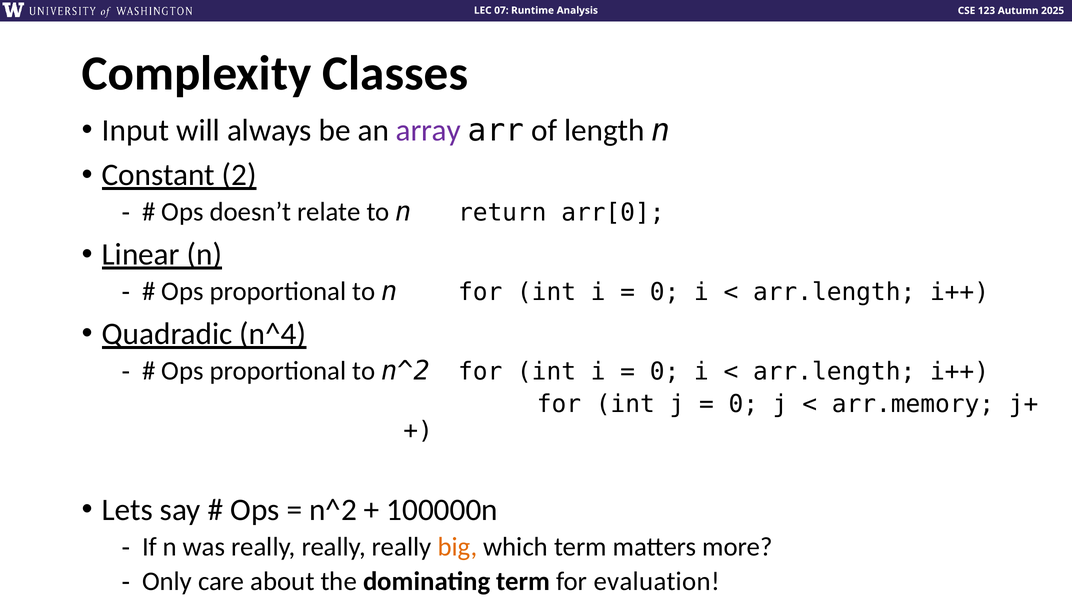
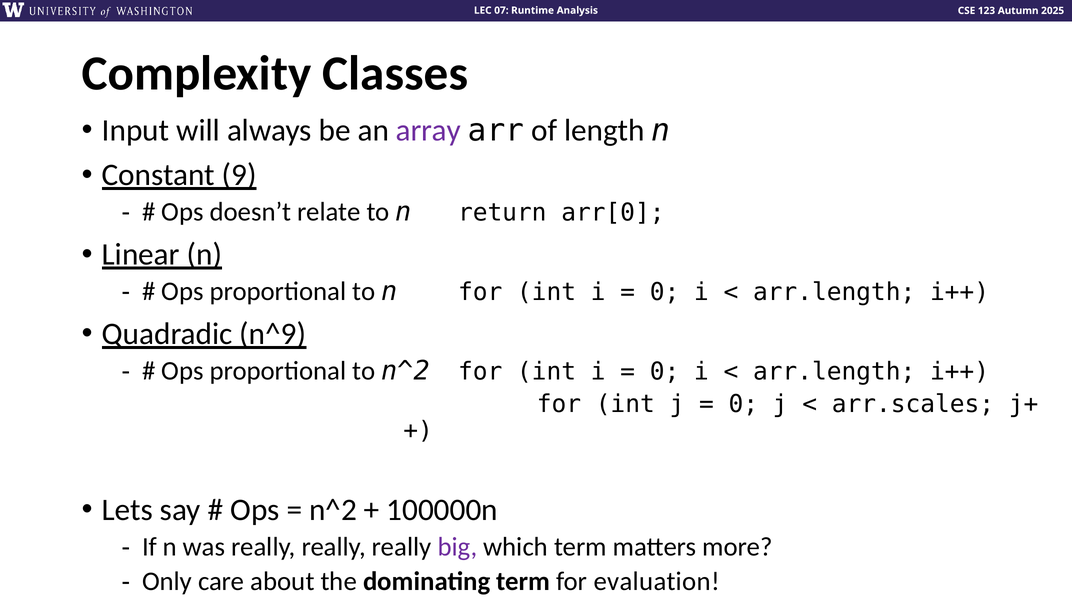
2: 2 -> 9 (239, 175)
n^4: n^4 -> n^9 (273, 334)
arr.memory: arr.memory -> arr.scales (913, 404)
big colour: orange -> purple (457, 547)
